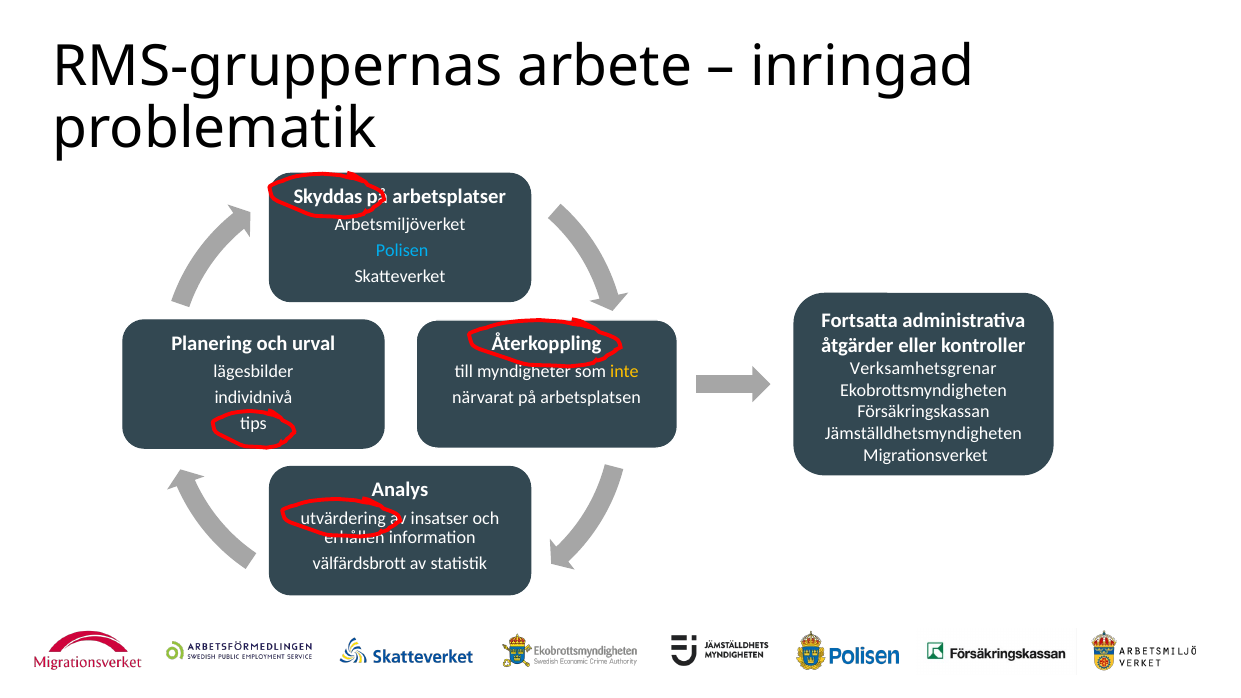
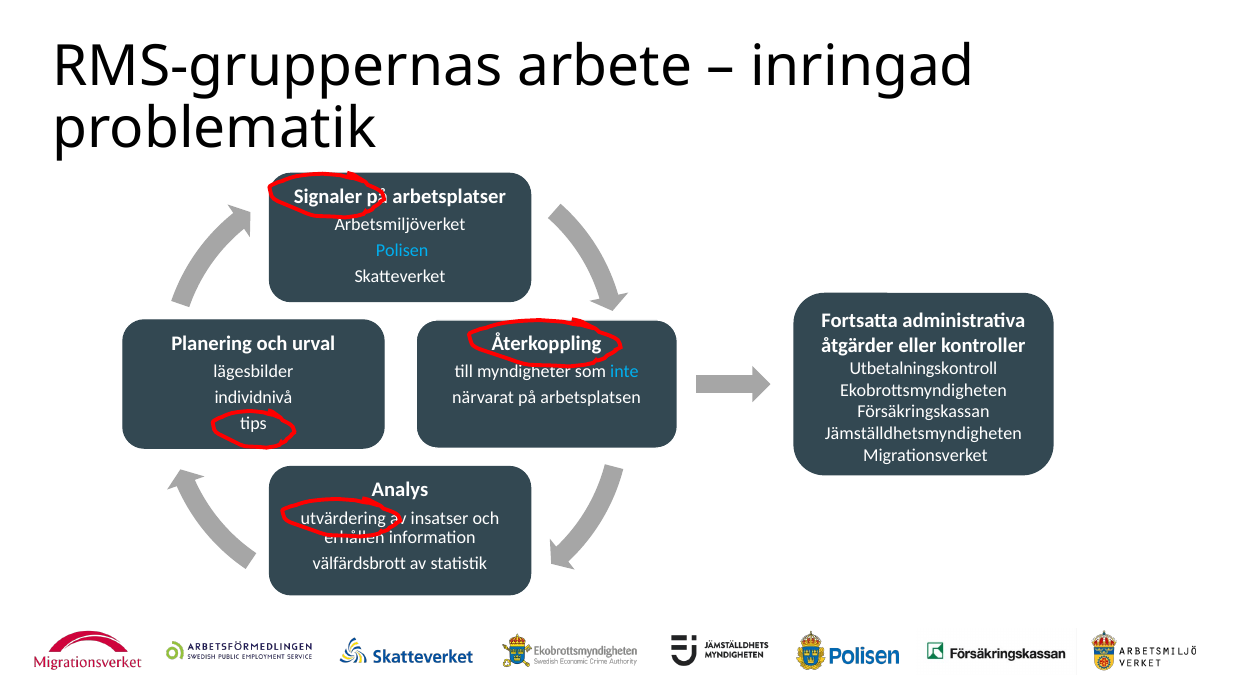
Skyddas: Skyddas -> Signaler (328, 197)
Verksamhetsgrenar: Verksamhetsgrenar -> Utbetalningskontroll (923, 369)
inte colour: yellow -> light blue (624, 372)
